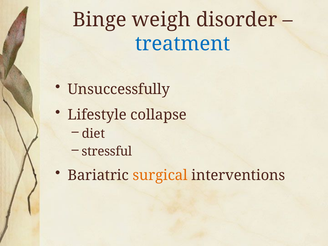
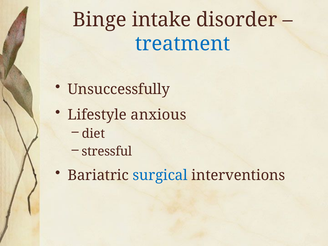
weigh: weigh -> intake (161, 20)
collapse: collapse -> anxious (159, 115)
surgical colour: orange -> blue (160, 175)
